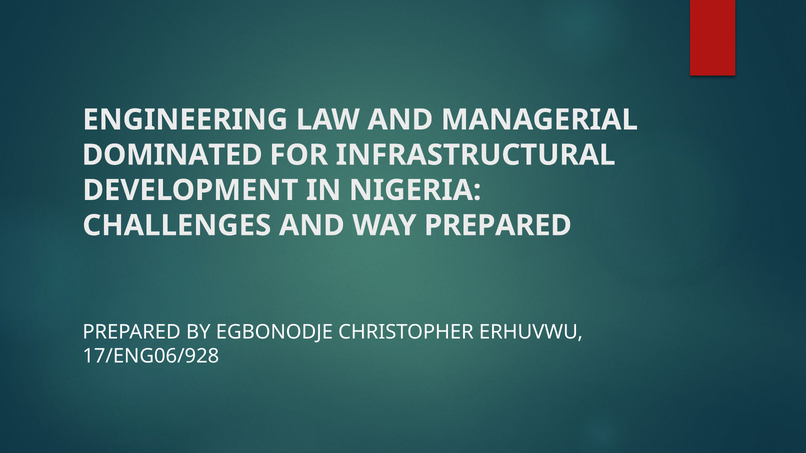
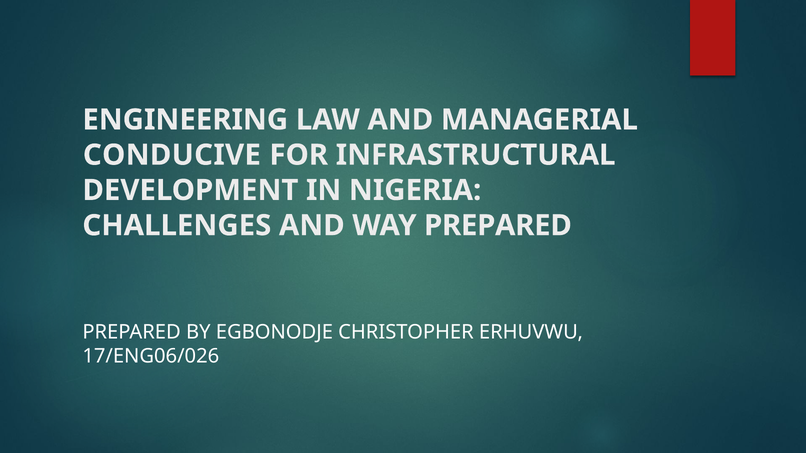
DOMINATED: DOMINATED -> CONDUCIVE (172, 155)
17/ENG06/928: 17/ENG06/928 -> 17/ENG06/026 (151, 357)
